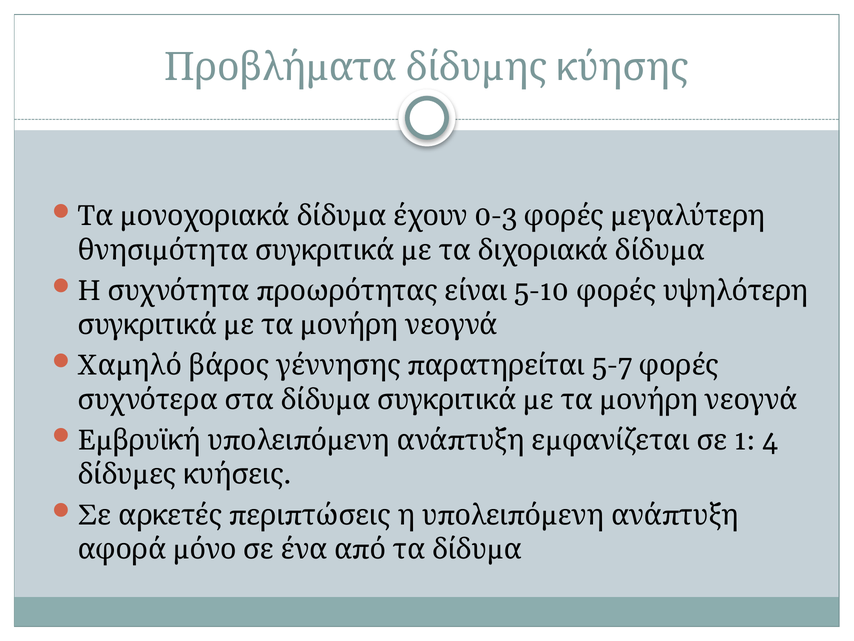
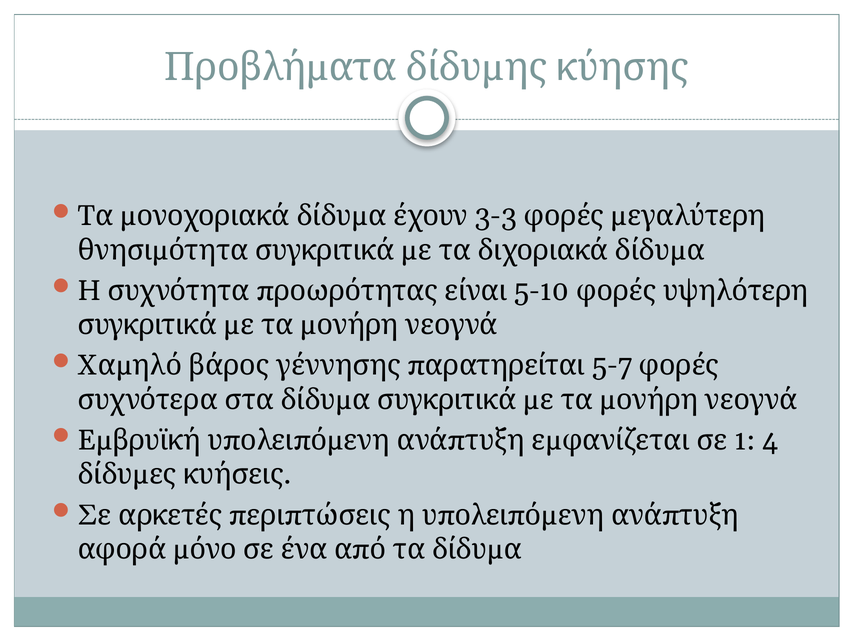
0-3: 0-3 -> 3-3 (496, 216)
